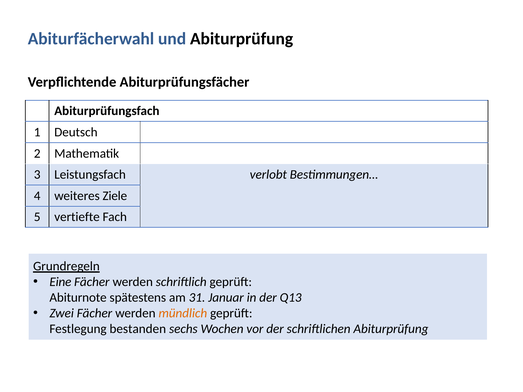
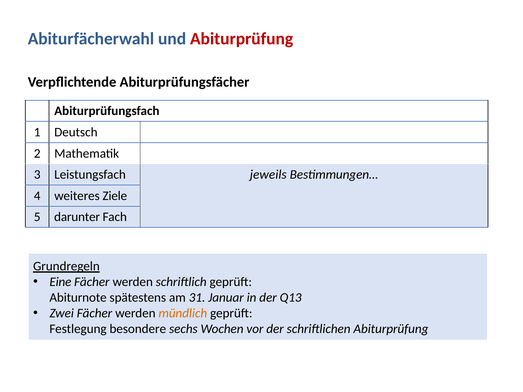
Abiturprüfung colour: black -> red (242, 39)
verlobt: verlobt -> jeweils (268, 175)
vertiefte: vertiefte -> darunter (77, 217)
bestanden: bestanden -> besondere (138, 329)
